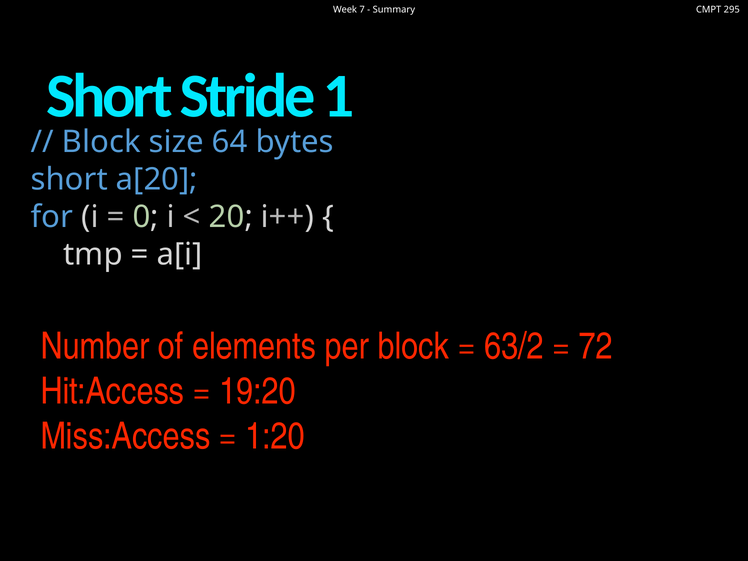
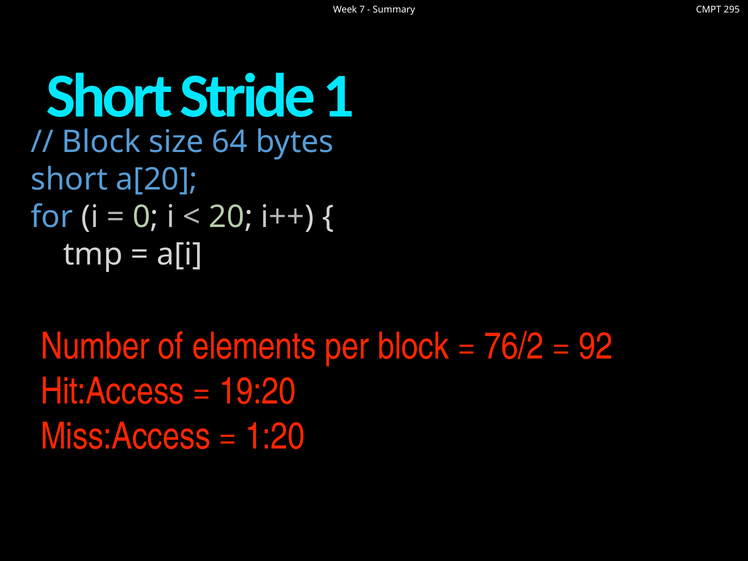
63/2: 63/2 -> 76/2 (514, 347)
72: 72 -> 92 (596, 347)
